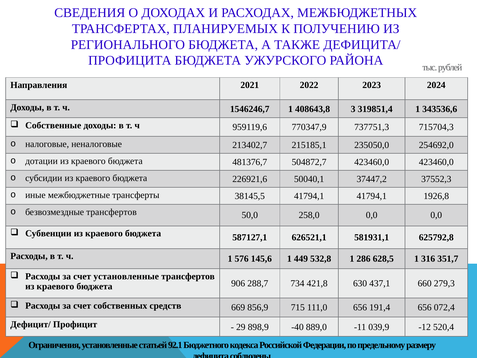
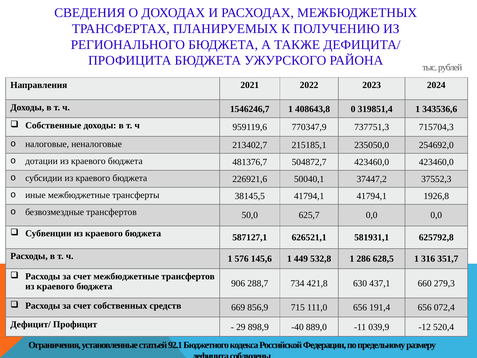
3: 3 -> 0 (353, 109)
258,0: 258,0 -> 625,7 (309, 215)
счет установленные: установленные -> межбюджетные (126, 276)
